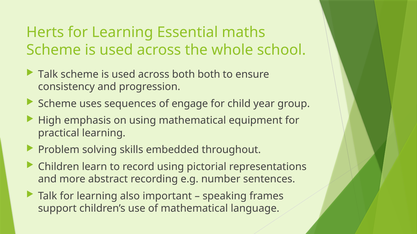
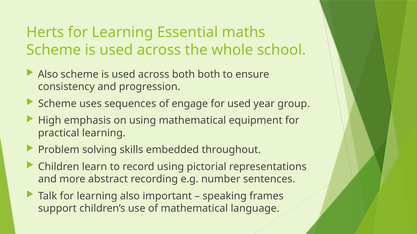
Talk: Talk -> Also (48, 75)
for child: child -> used (239, 104)
